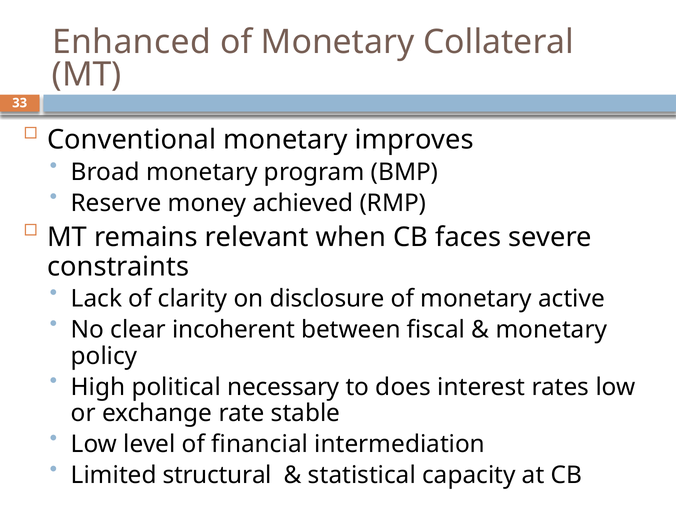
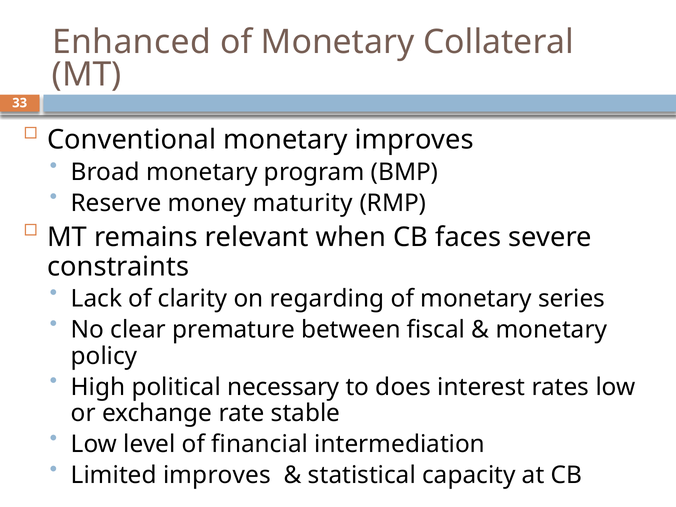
achieved: achieved -> maturity (303, 203)
disclosure: disclosure -> regarding (327, 299)
active: active -> series (572, 299)
incoherent: incoherent -> premature (234, 330)
Limited structural: structural -> improves (217, 475)
